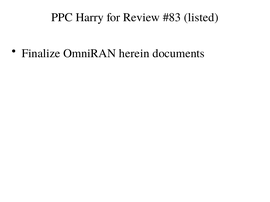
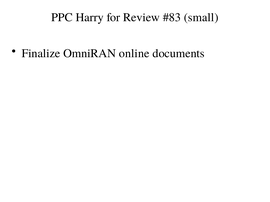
listed: listed -> small (201, 17)
herein: herein -> online (134, 53)
